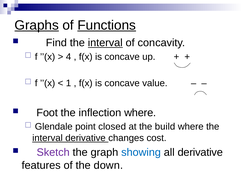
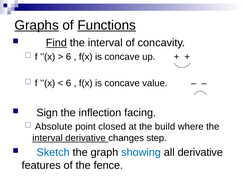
Find underline: none -> present (56, 43)
interval underline: present -> none (105, 43)
4: 4 -> 6 (68, 57)
1: 1 -> 6 (68, 83)
Foot: Foot -> Sign (47, 113)
inflection where: where -> facing (140, 113)
Glendale: Glendale -> Absolute (54, 127)
cost: cost -> step (157, 138)
Sketch colour: purple -> blue (53, 153)
down: down -> fence (108, 166)
